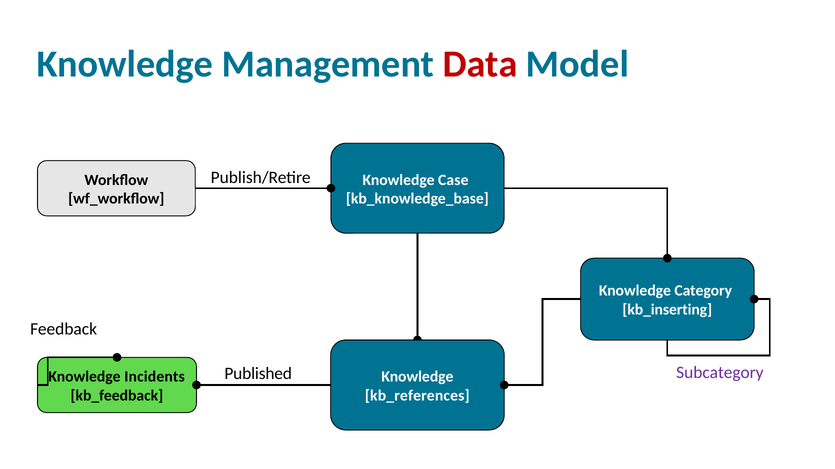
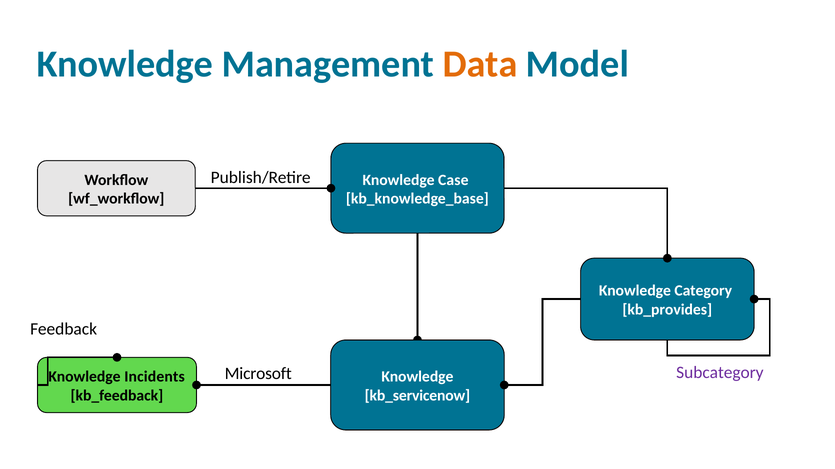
Data colour: red -> orange (480, 64)
kb_inserting: kb_inserting -> kb_provides (667, 310)
Published: Published -> Microsoft (258, 374)
kb_references: kb_references -> kb_servicenow (417, 396)
